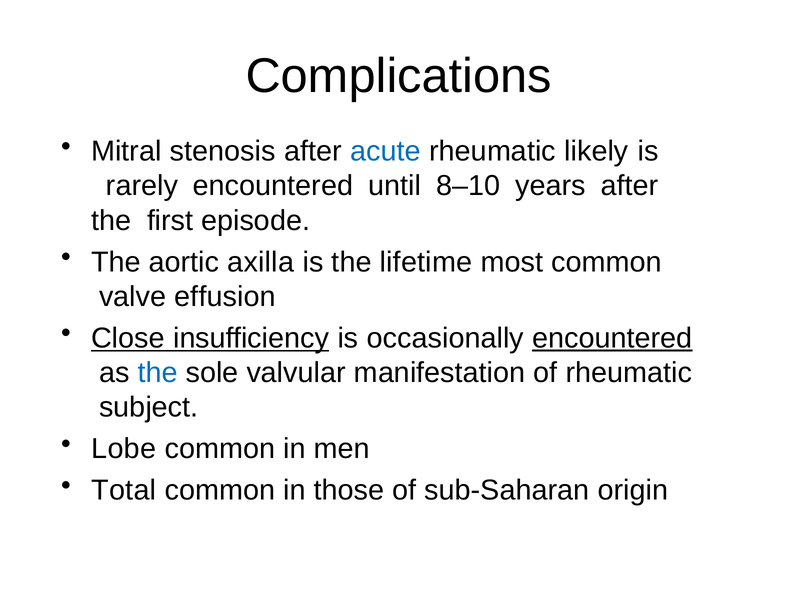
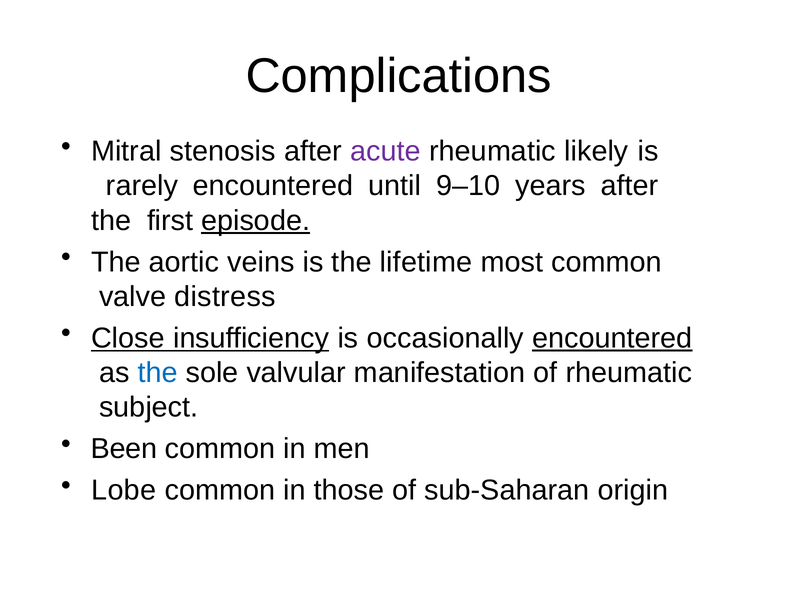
acute colour: blue -> purple (386, 151)
8–10: 8–10 -> 9–10 (468, 186)
episode underline: none -> present (256, 220)
axilla: axilla -> veins (261, 262)
effusion: effusion -> distress (225, 296)
Lobe: Lobe -> Been (124, 448)
Total: Total -> Lobe (124, 490)
